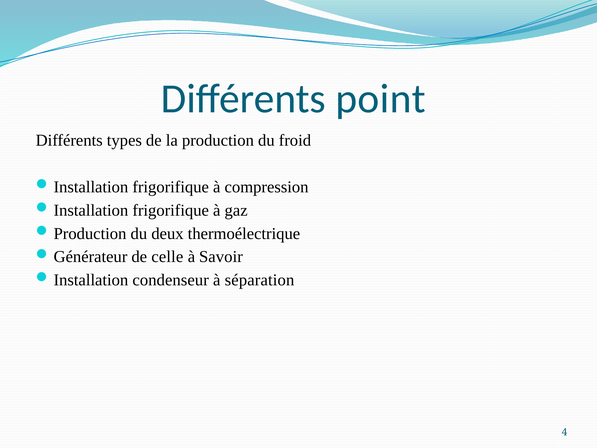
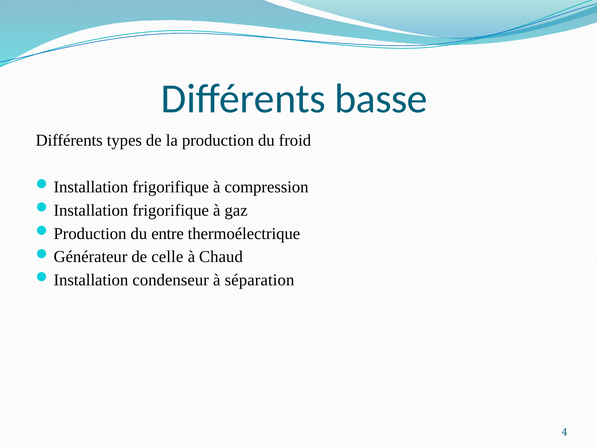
point: point -> basse (381, 99)
deux: deux -> entre (168, 233)
Savoir: Savoir -> Chaud (221, 257)
